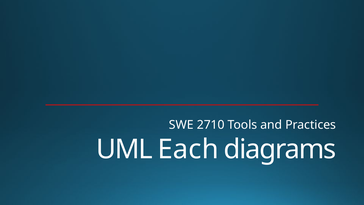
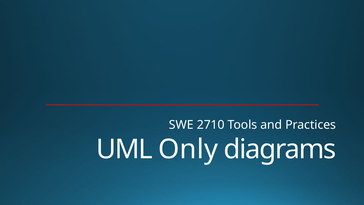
Each: Each -> Only (188, 149)
